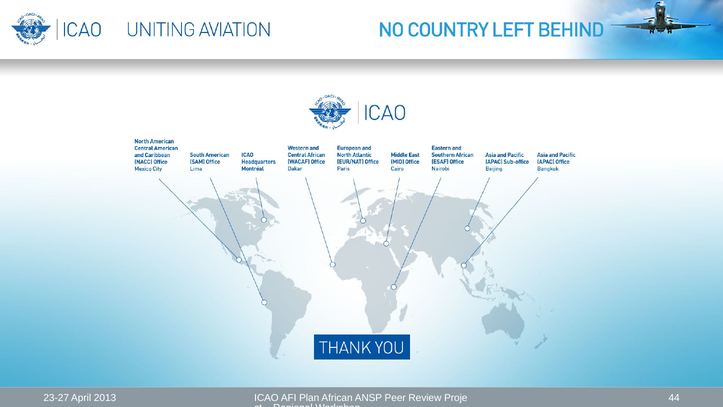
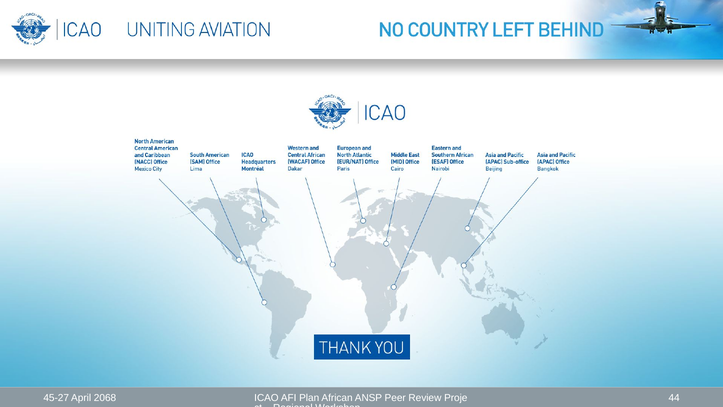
23-27: 23-27 -> 45-27 (56, 397)
2013: 2013 -> 2068 (105, 397)
